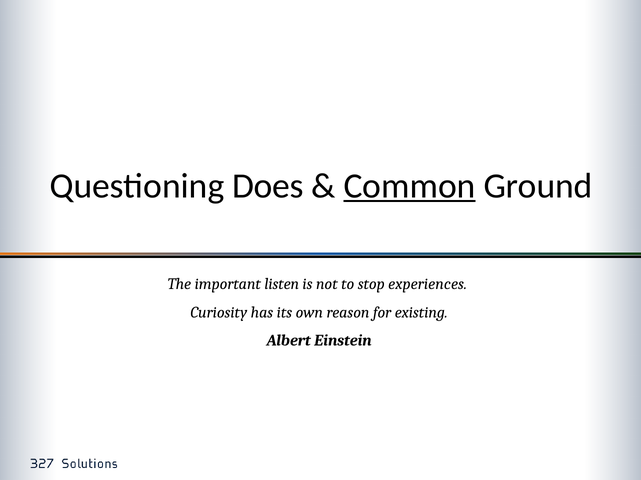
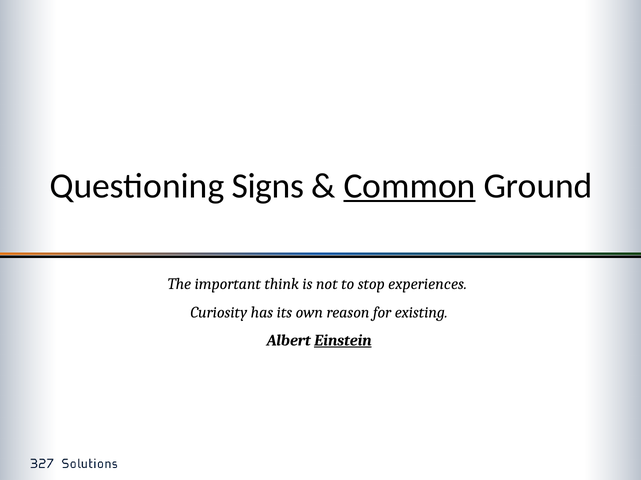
Does: Does -> Signs (268, 186)
listen: listen -> think (282, 285)
Einstein underline: none -> present (343, 341)
